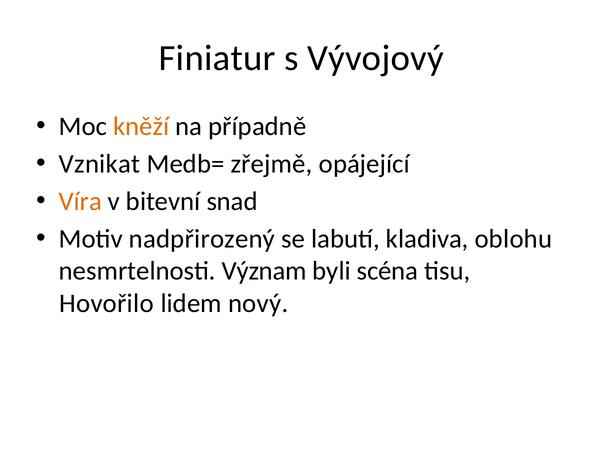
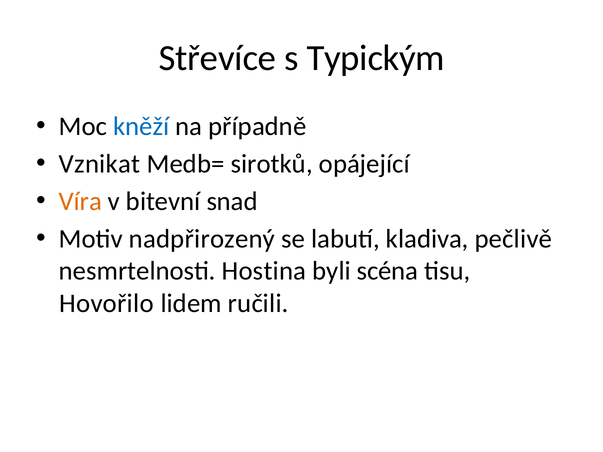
Finiatur: Finiatur -> Střevíce (217, 58)
Vývojový: Vývojový -> Typickým (376, 58)
kněží colour: orange -> blue (141, 126)
zřejmě: zřejmě -> sirotků (272, 164)
oblohu: oblohu -> pečlivě (513, 239)
Význam: Význam -> Hostina (264, 271)
nový: nový -> ručili (258, 303)
